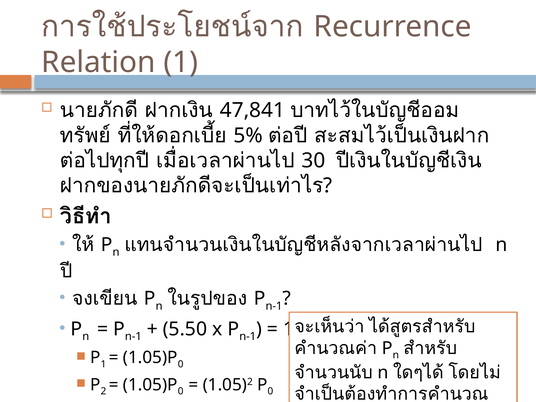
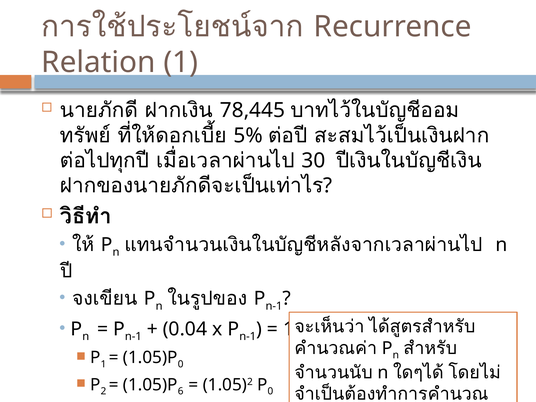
47,841: 47,841 -> 78,445 (252, 110)
5.50: 5.50 -> 0.04 (185, 329)
0: 0 -> 6 (181, 391)
